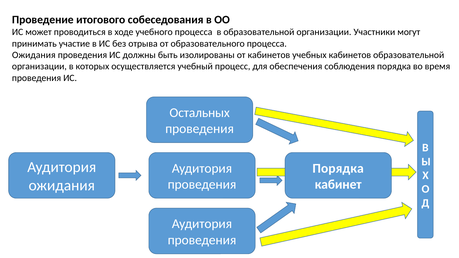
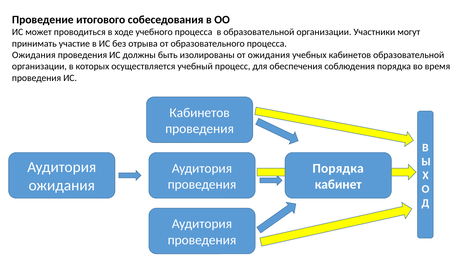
от кабинетов: кабинетов -> ожидания (269, 55)
Остальных: Остальных -> Кабинетов (200, 113)
